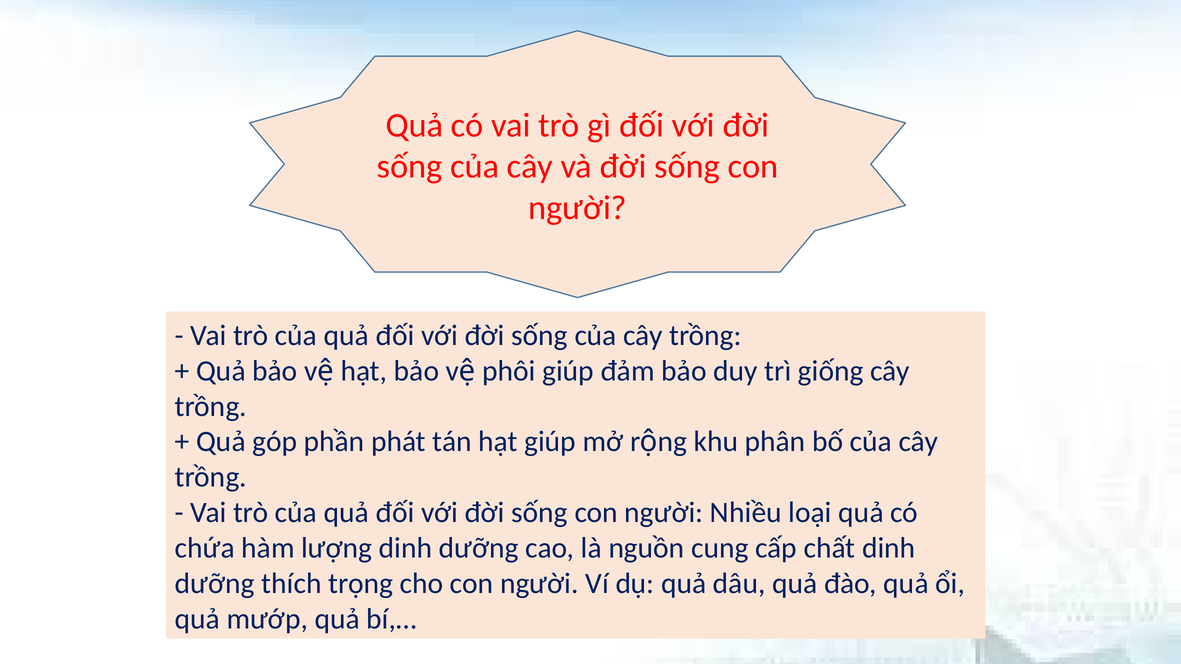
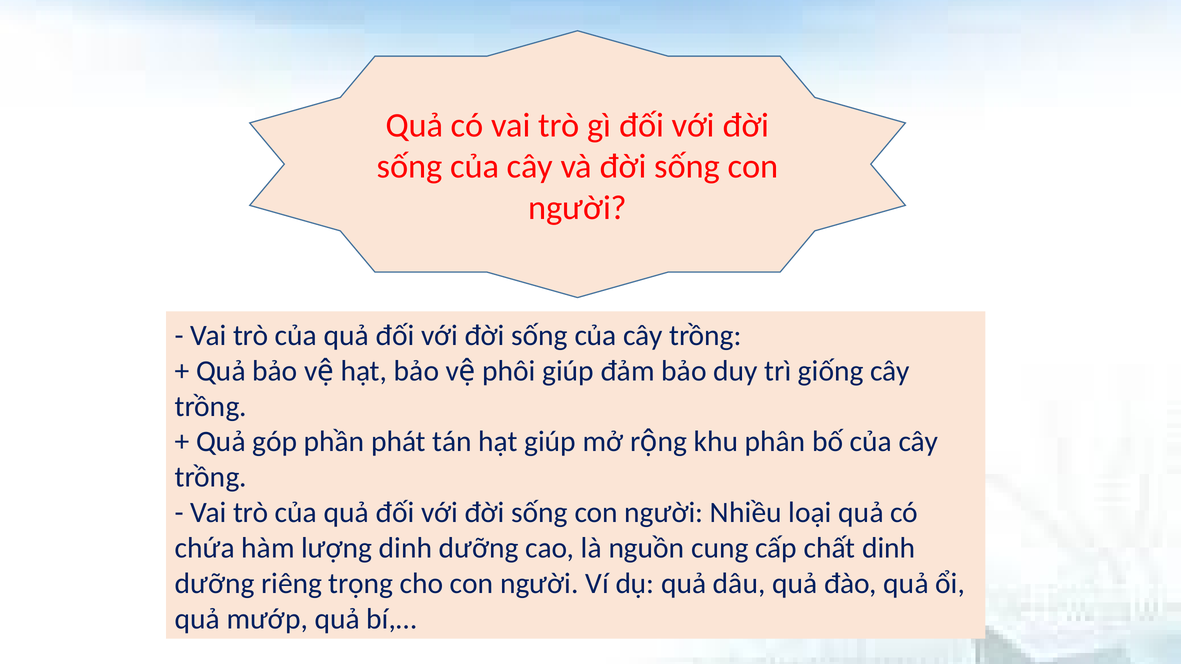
thích: thích -> riêng (292, 584)
